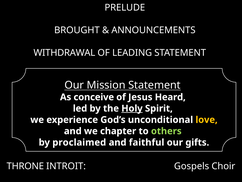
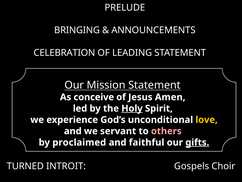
BROUGHT: BROUGHT -> BRINGING (77, 30)
WITHDRAWAL: WITHDRAWAL -> CELEBRATION (64, 53)
Heard: Heard -> Amen (170, 97)
chapter: chapter -> servant (118, 131)
others colour: light green -> pink (166, 131)
gifts underline: none -> present (197, 142)
THRONE: THRONE -> TURNED (25, 166)
